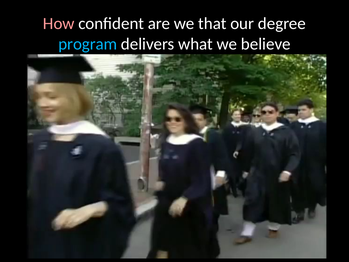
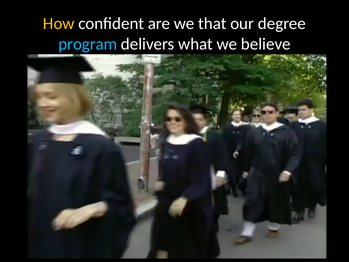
How colour: pink -> yellow (59, 24)
